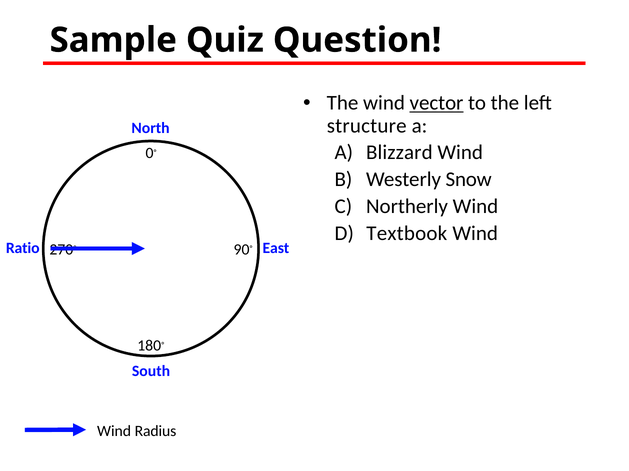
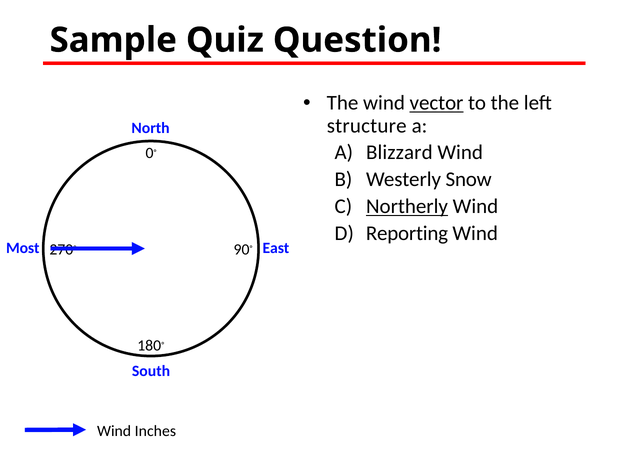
Northerly underline: none -> present (407, 207)
Textbook: Textbook -> Reporting (407, 234)
Ratio: Ratio -> Most (23, 248)
Radius: Radius -> Inches (155, 432)
